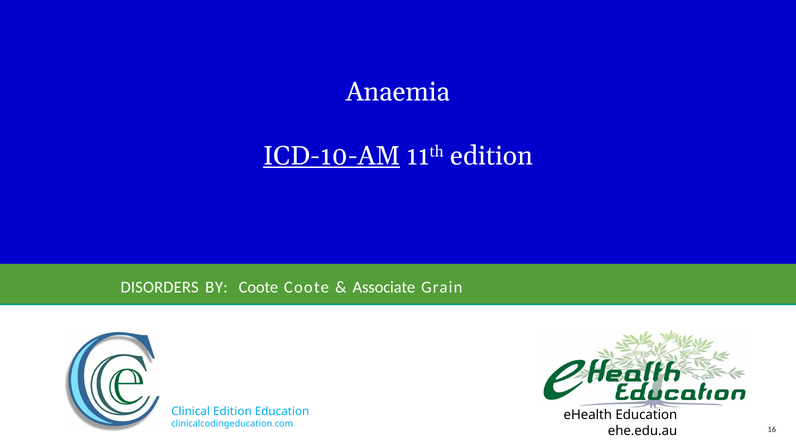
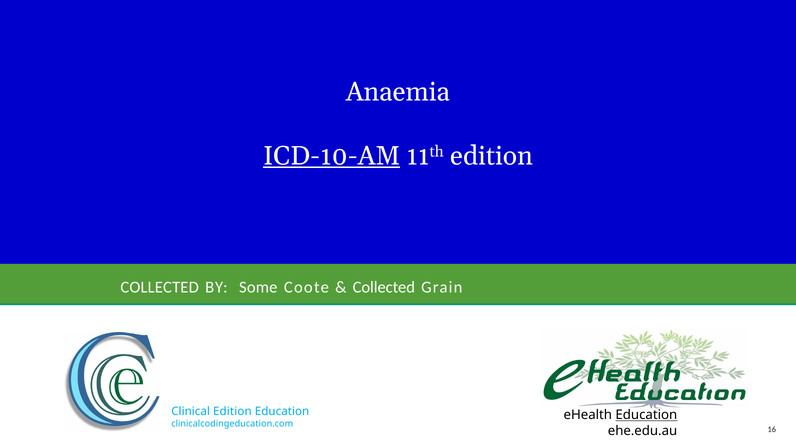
DISORDERS: DISORDERS -> COLLECTED (160, 287)
BY Coote: Coote -> Some (258, 287)
Associate: Associate -> Collected (384, 287)
Education underline: none -> present (646, 415)
